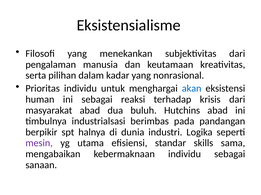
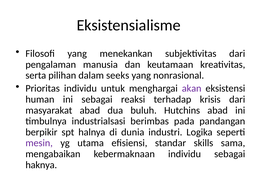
kadar: kadar -> seeks (118, 76)
akan colour: blue -> purple (192, 89)
sanaan: sanaan -> haknya (41, 166)
